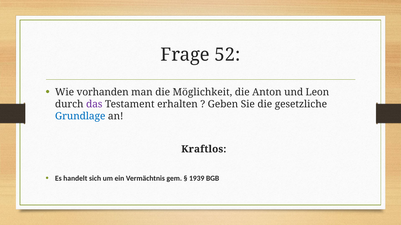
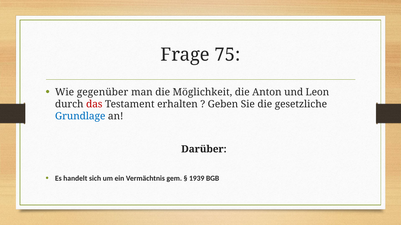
52: 52 -> 75 (227, 55)
vorhanden: vorhanden -> gegenüber (103, 92)
das colour: purple -> red (94, 104)
Kraftlos: Kraftlos -> Darüber (204, 149)
